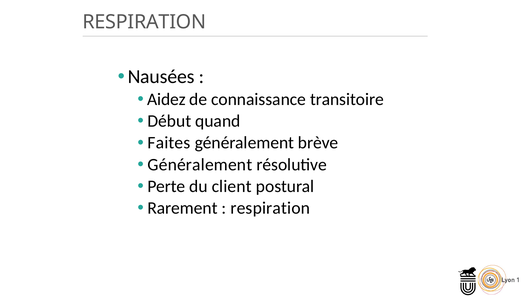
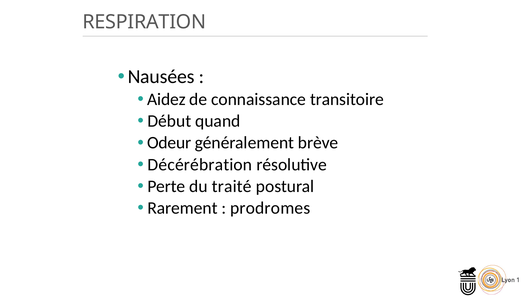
Faites: Faites -> Odeur (169, 143)
Généralement: Généralement -> Décérébration (200, 164)
client: client -> traité (232, 186)
respiration: respiration -> prodromes (270, 208)
